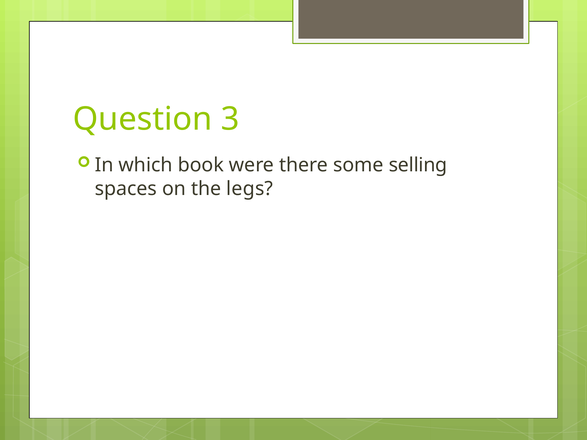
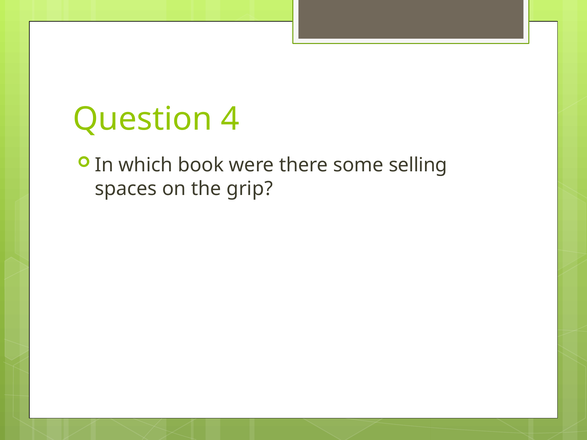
3: 3 -> 4 (230, 119)
legs: legs -> grip (250, 189)
